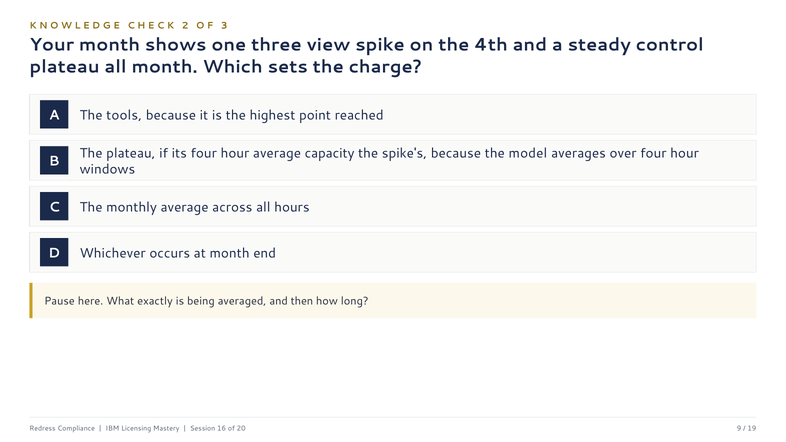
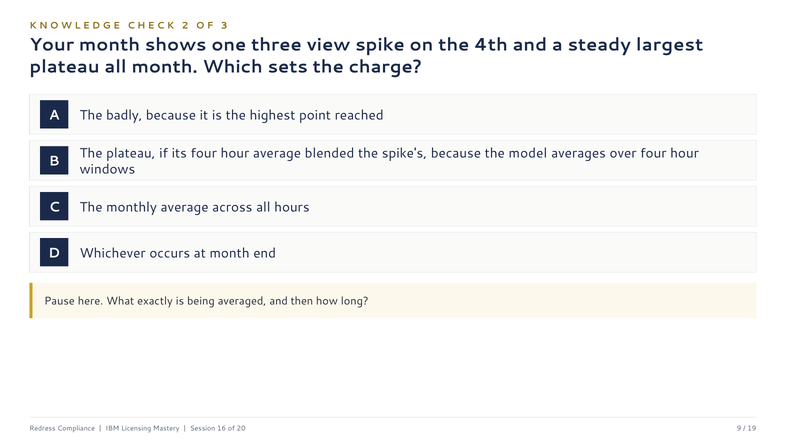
control: control -> largest (670, 45)
tools: tools -> badly (124, 115)
capacity: capacity -> blended (330, 153)
